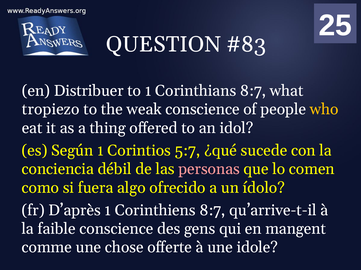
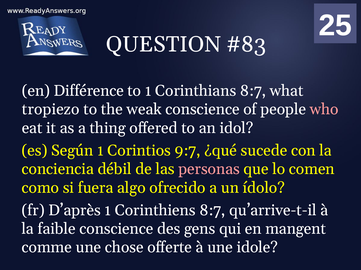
Distribuer: Distribuer -> Différence (89, 91)
who colour: yellow -> pink (324, 110)
5:7: 5:7 -> 9:7 (188, 151)
